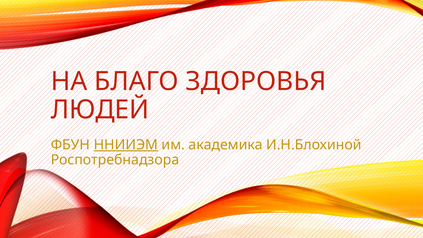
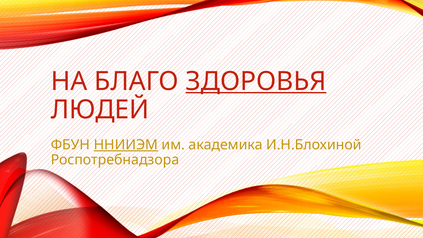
ЗДОРОВЬЯ underline: none -> present (256, 81)
